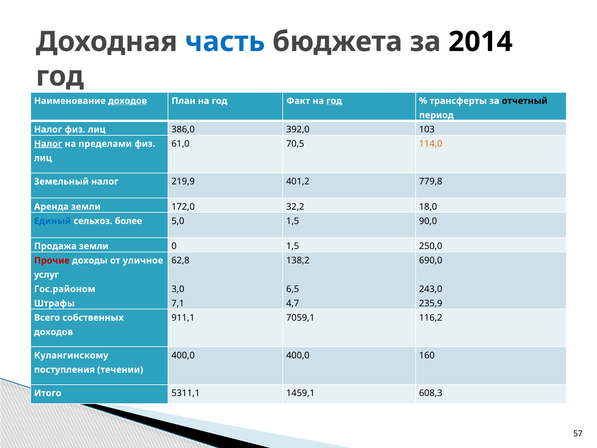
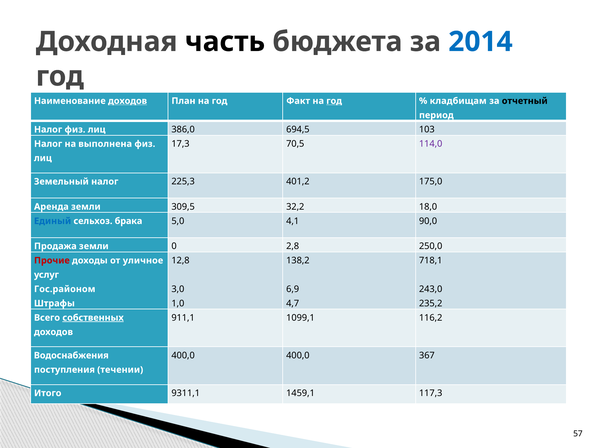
часть colour: blue -> black (225, 42)
2014 colour: black -> blue (481, 42)
трансферты: трансферты -> кладбищам (458, 101)
392,0: 392,0 -> 694,5 (298, 129)
61,0: 61,0 -> 17,3 (180, 144)
114,0 colour: orange -> purple (431, 144)
Налог underline: present -> none (48, 144)
пределами: пределами -> выполнена (105, 144)
219,9: 219,9 -> 225,3 (183, 181)
779,8: 779,8 -> 175,0 (431, 181)
172,0: 172,0 -> 309,5 (183, 207)
более: более -> брака (128, 221)
5,0 1,5: 1,5 -> 4,1 (293, 221)
0 1,5: 1,5 -> 2,8 (293, 246)
62,8: 62,8 -> 12,8 (180, 260)
690,0: 690,0 -> 718,1 (431, 260)
6,5: 6,5 -> 6,9 (293, 289)
7,1: 7,1 -> 1,0 (178, 303)
235,9: 235,9 -> 235,2 (431, 303)
7059,1: 7059,1 -> 1099,1 (301, 318)
собственных underline: none -> present (93, 318)
160: 160 -> 367 (427, 355)
Кулангинскому: Кулангинскому -> Водоснабжения (71, 355)
5311,1: 5311,1 -> 9311,1 (186, 393)
608,3: 608,3 -> 117,3 (431, 393)
